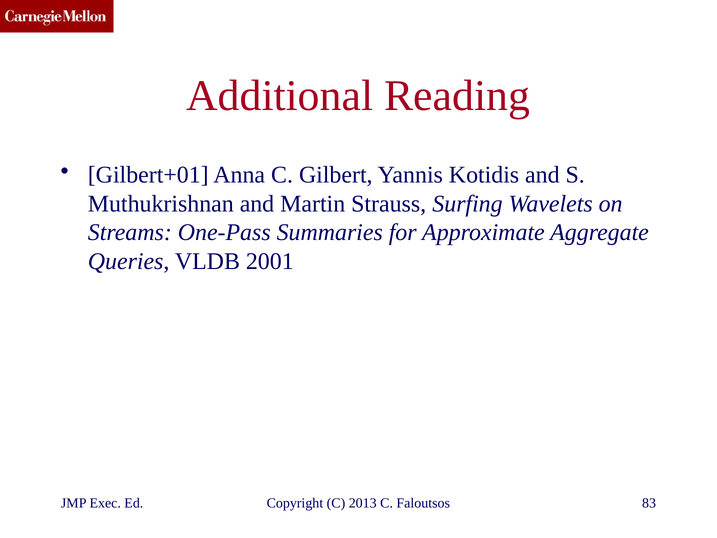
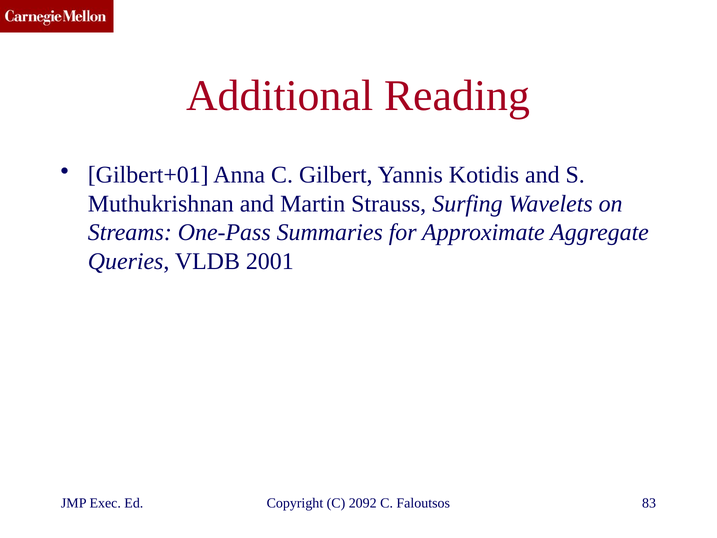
2013: 2013 -> 2092 (363, 503)
